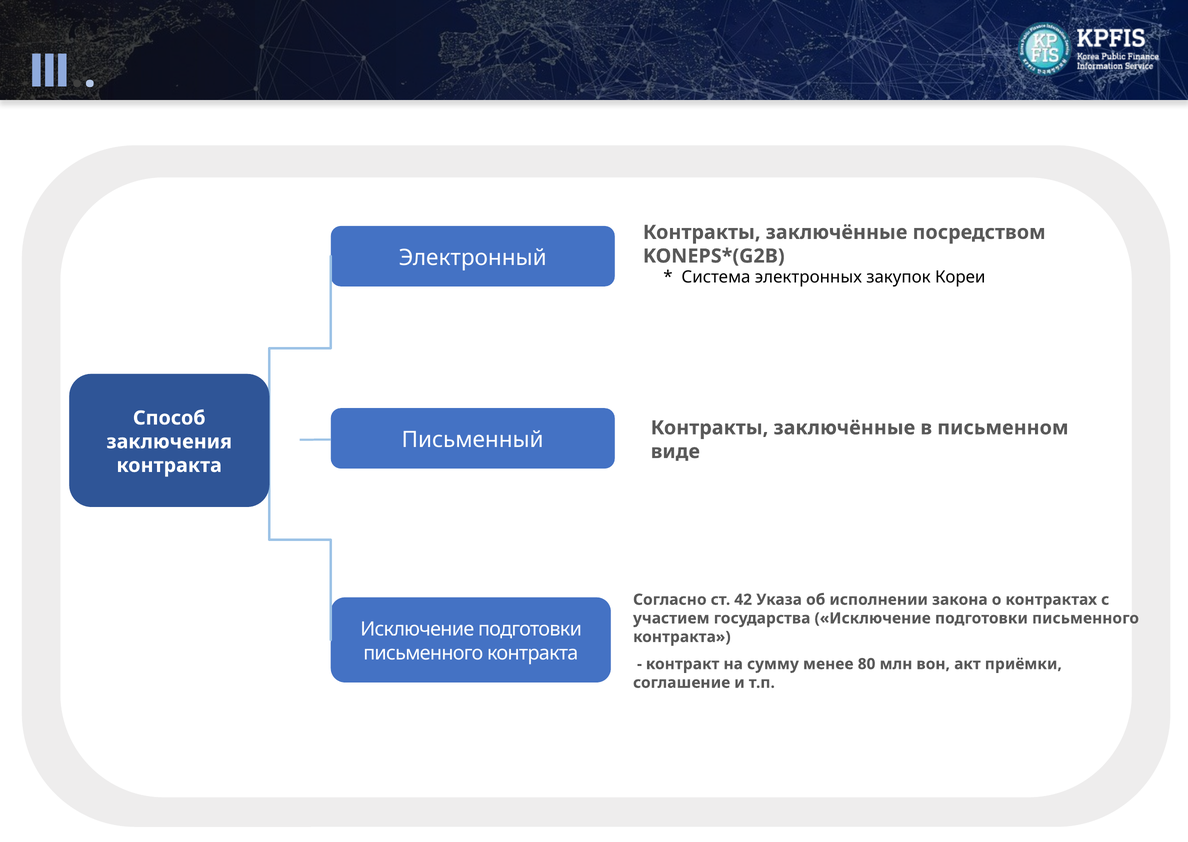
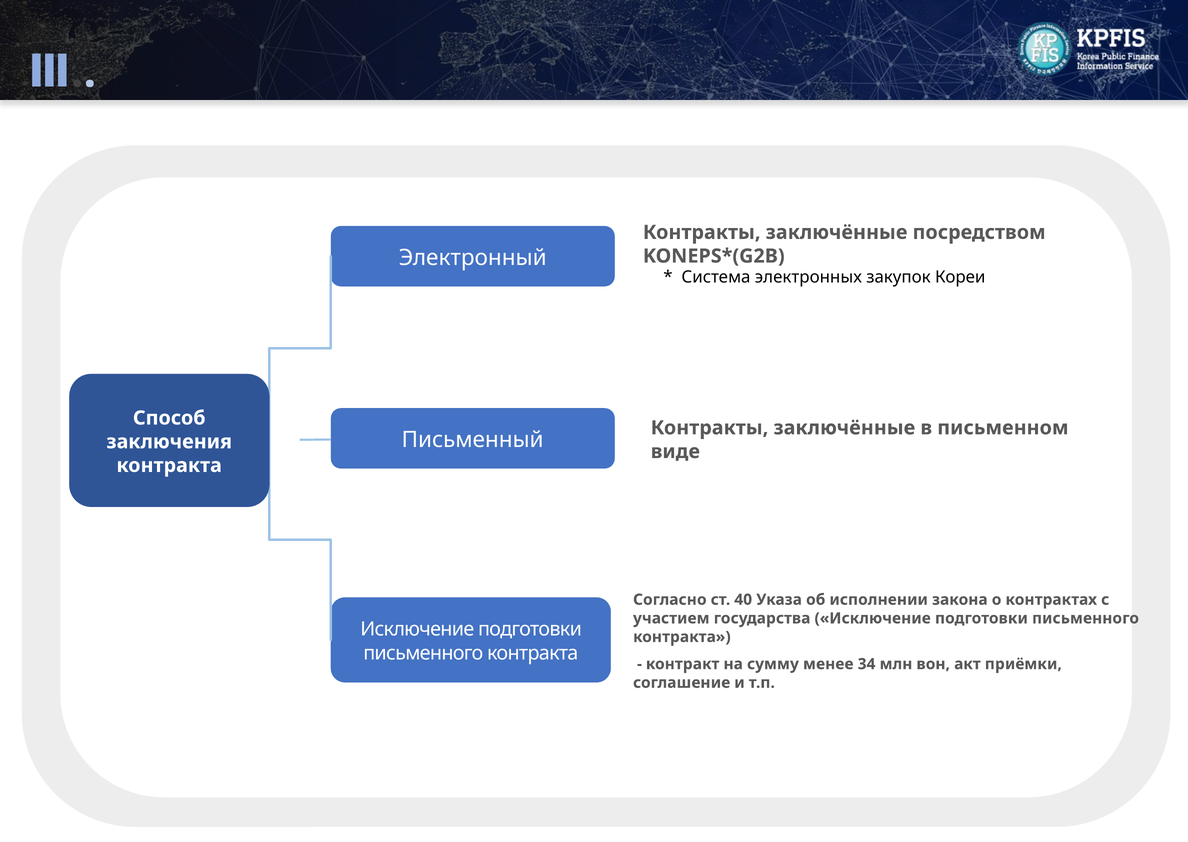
42: 42 -> 40 (743, 600)
80: 80 -> 34 (867, 664)
